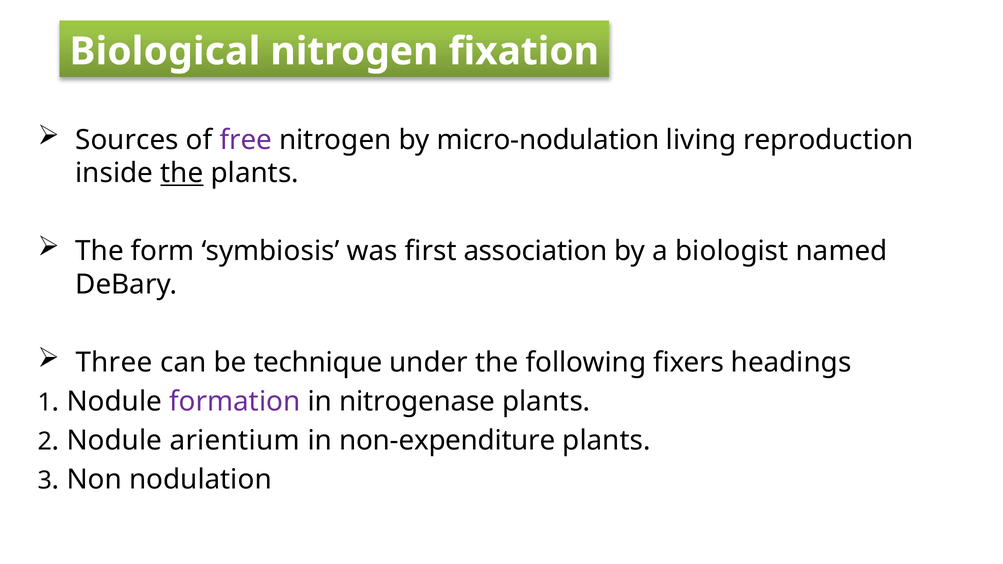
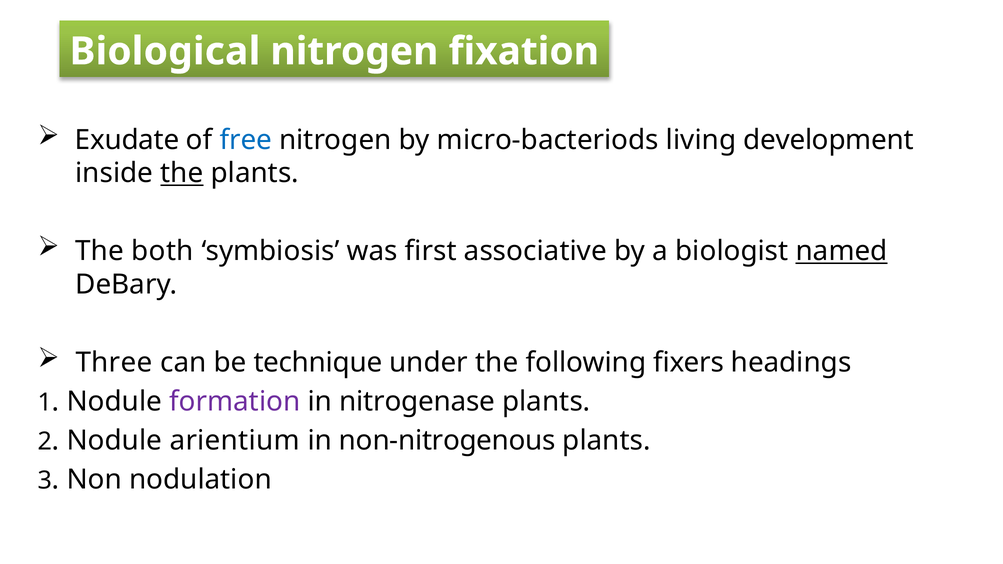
Sources: Sources -> Exudate (127, 140)
free colour: purple -> blue (246, 140)
micro-nodulation: micro-nodulation -> micro-bacteriods (548, 140)
reproduction: reproduction -> development (829, 140)
form: form -> both (163, 251)
association: association -> associative (535, 251)
named underline: none -> present (842, 251)
non-expenditure: non-expenditure -> non-nitrogenous (447, 441)
